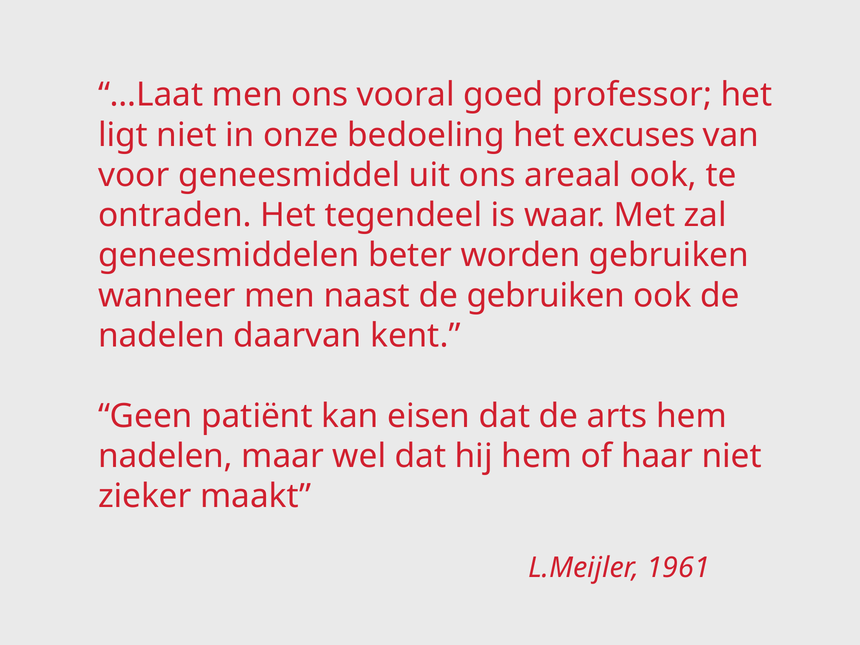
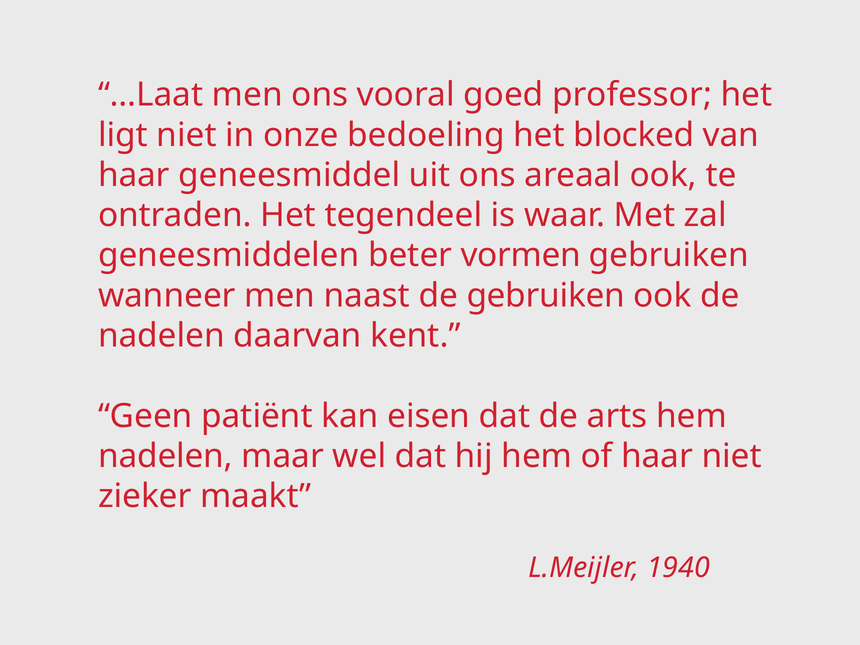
excuses: excuses -> blocked (634, 135)
voor: voor -> haar (134, 175)
worden: worden -> vormen (521, 255)
1961: 1961 -> 1940 (678, 568)
